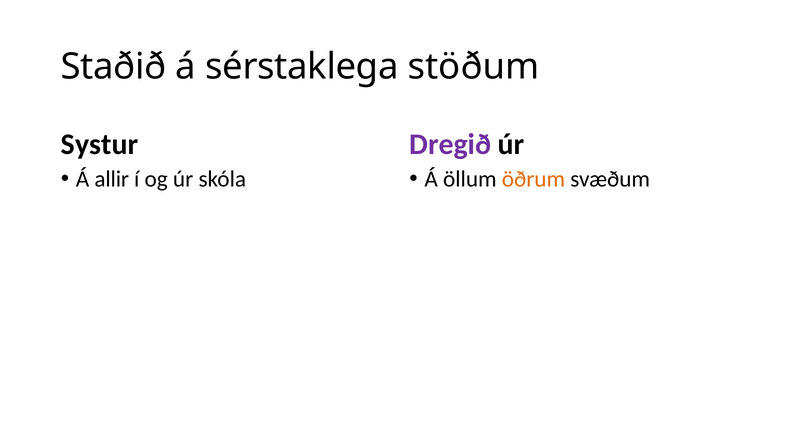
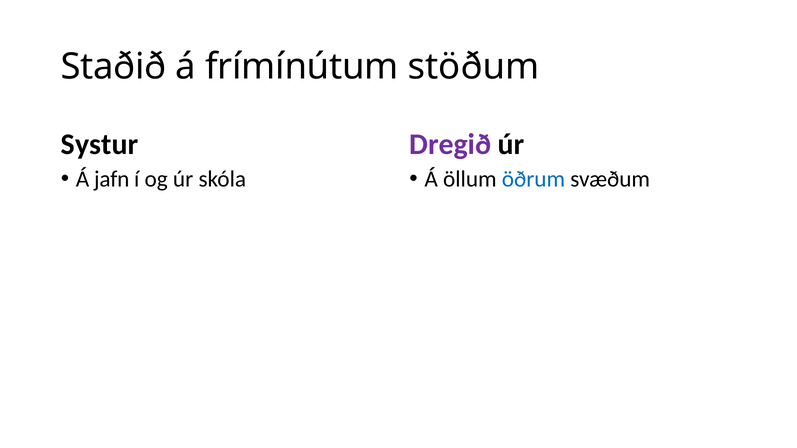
sérstaklega: sérstaklega -> frímínútum (302, 67)
allir: allir -> jafn (112, 179)
öðrum colour: orange -> blue (533, 179)
